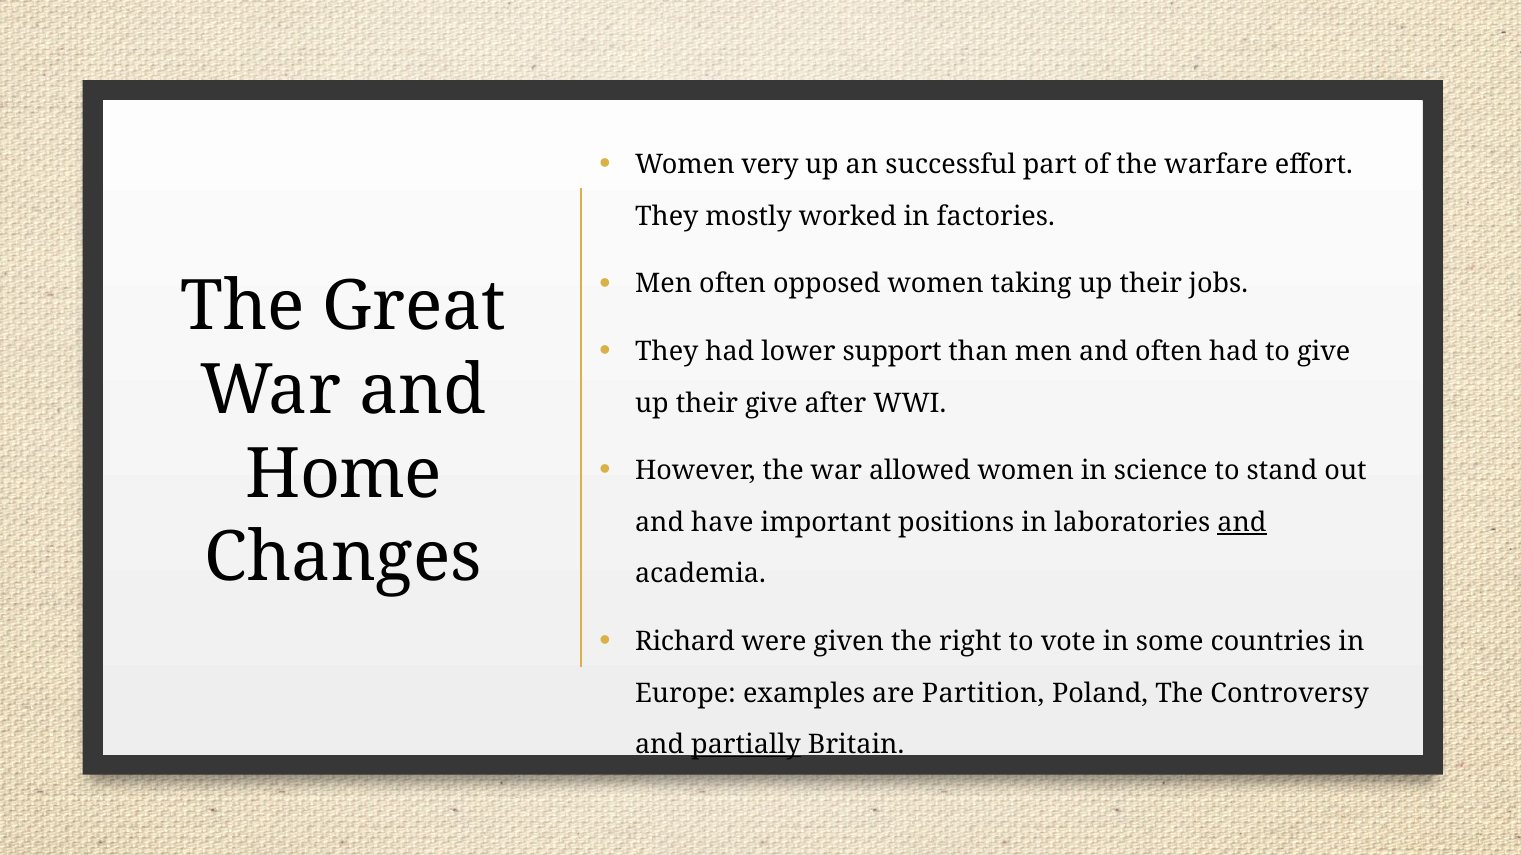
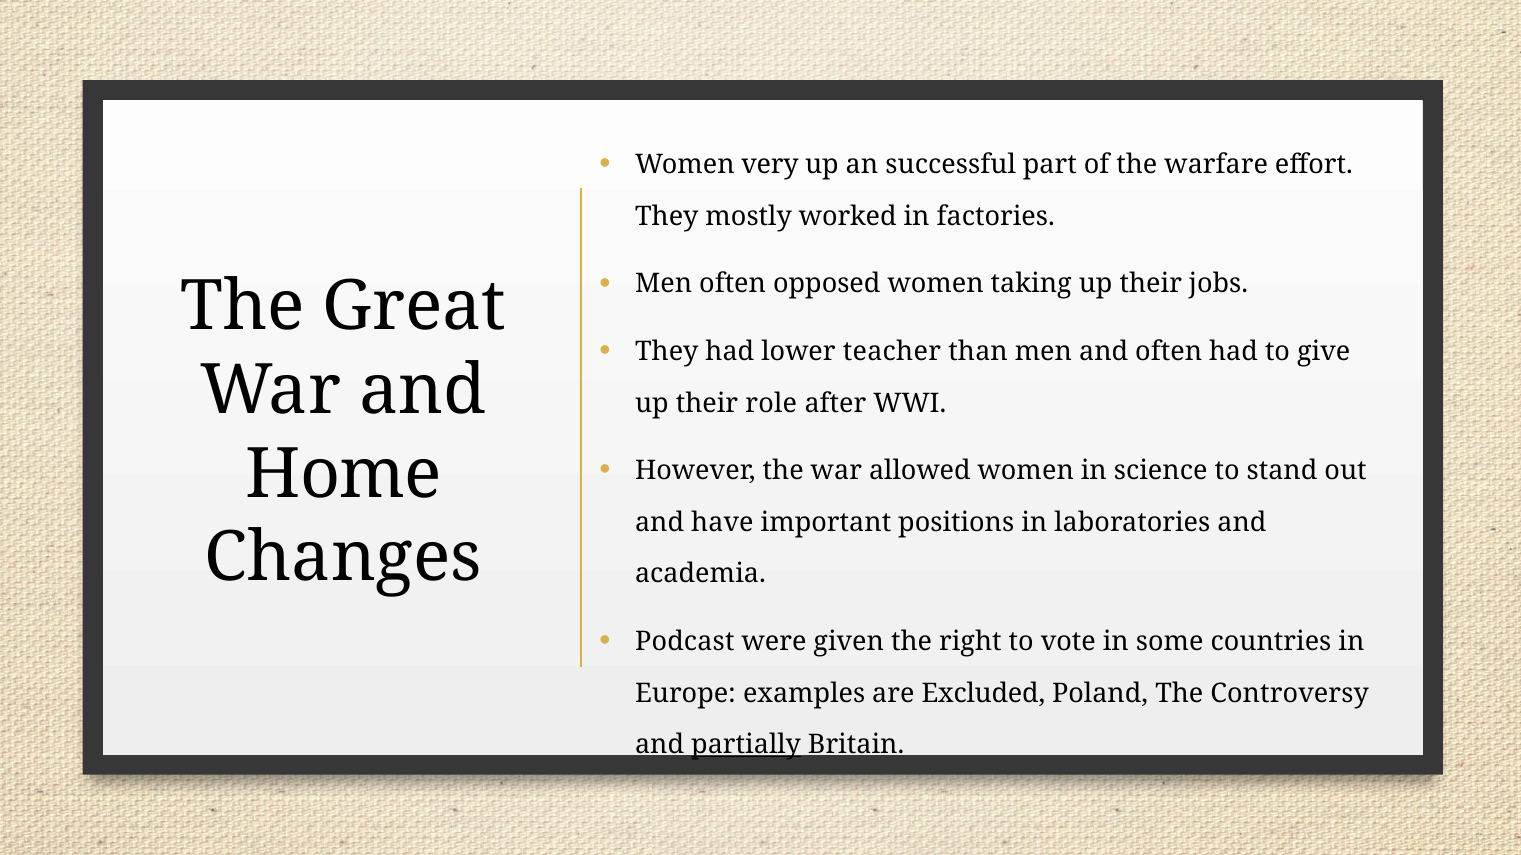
support: support -> teacher (892, 352)
their give: give -> role (771, 403)
and underline: present -> none (1242, 523)
Richard: Richard -> Podcast (685, 642)
Partition: Partition -> Excluded (983, 694)
